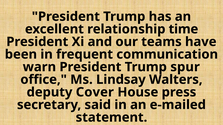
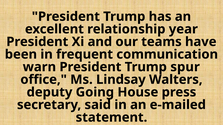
time: time -> year (183, 29)
Cover: Cover -> Going (95, 92)
